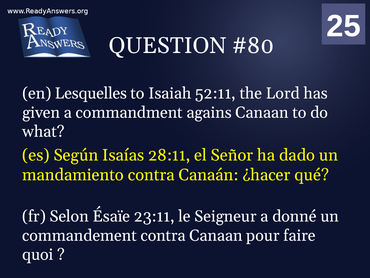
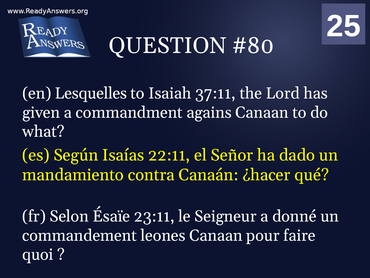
52:11: 52:11 -> 37:11 (215, 93)
28:11: 28:11 -> 22:11 (169, 155)
commandement contra: contra -> leones (163, 235)
